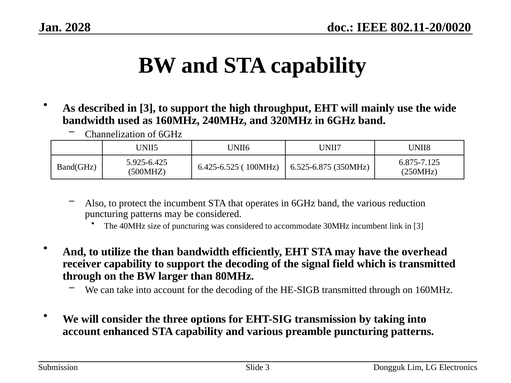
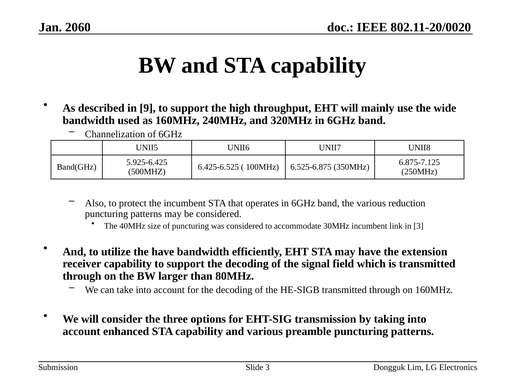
2028: 2028 -> 2060 (78, 27)
described in 3: 3 -> 9 (148, 108)
the than: than -> have (163, 252)
overhead: overhead -> extension (425, 252)
